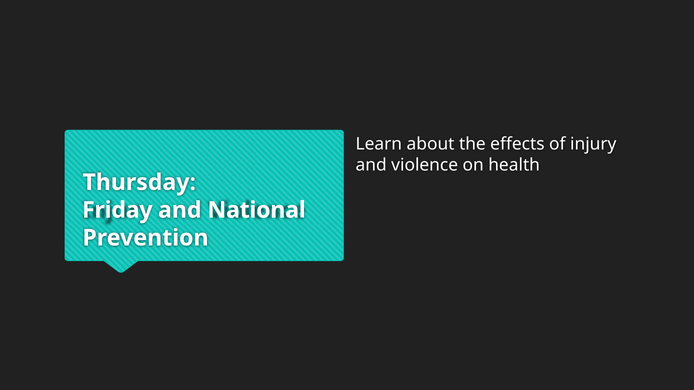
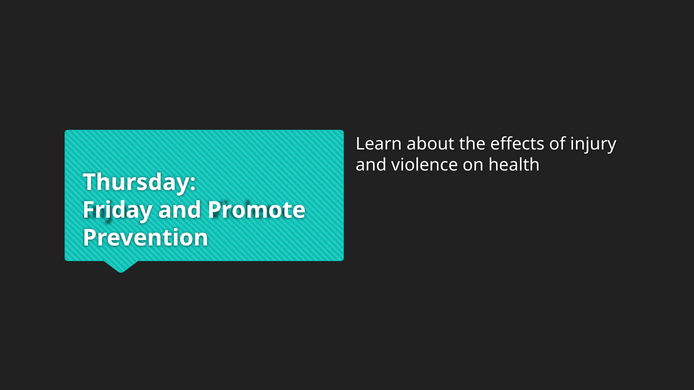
National: National -> Promote (257, 210)
